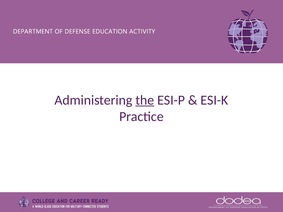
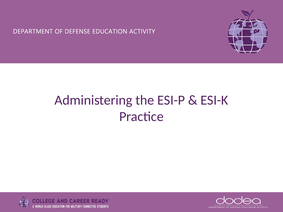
the underline: present -> none (145, 100)
